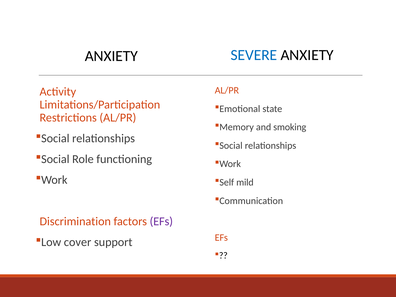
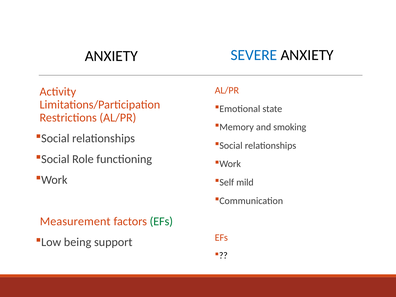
Discrimination: Discrimination -> Measurement (75, 221)
EFs colour: purple -> green (161, 221)
cover: cover -> being (78, 242)
